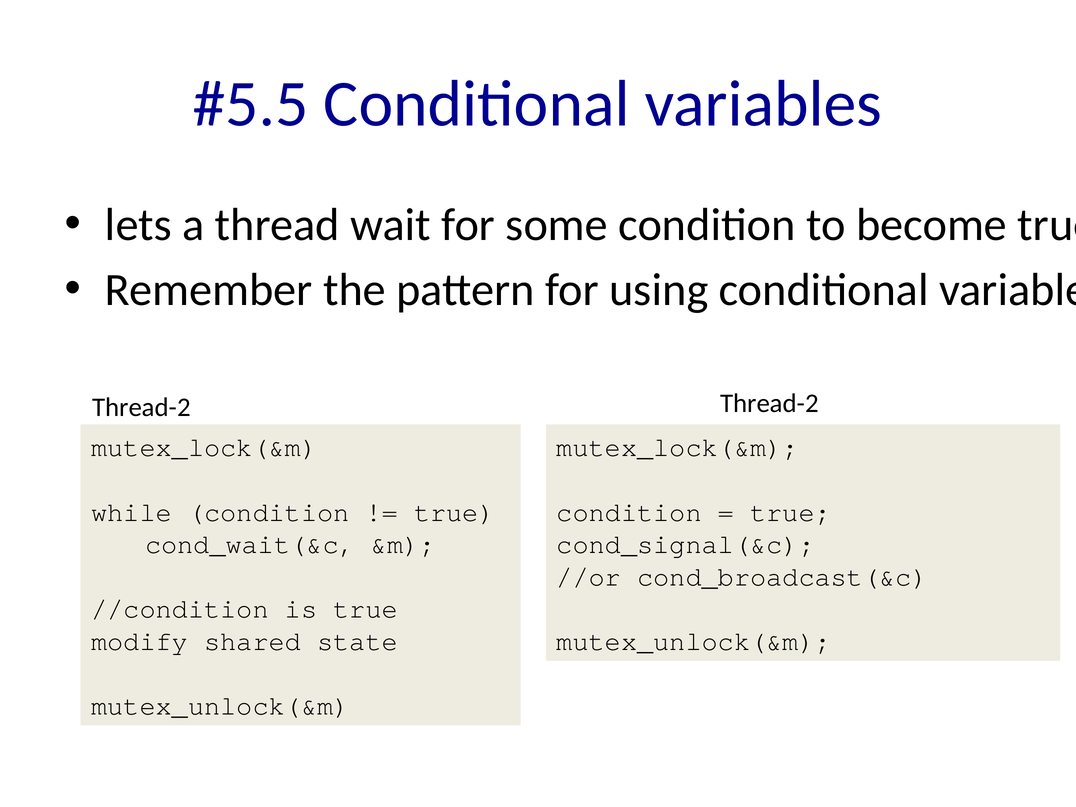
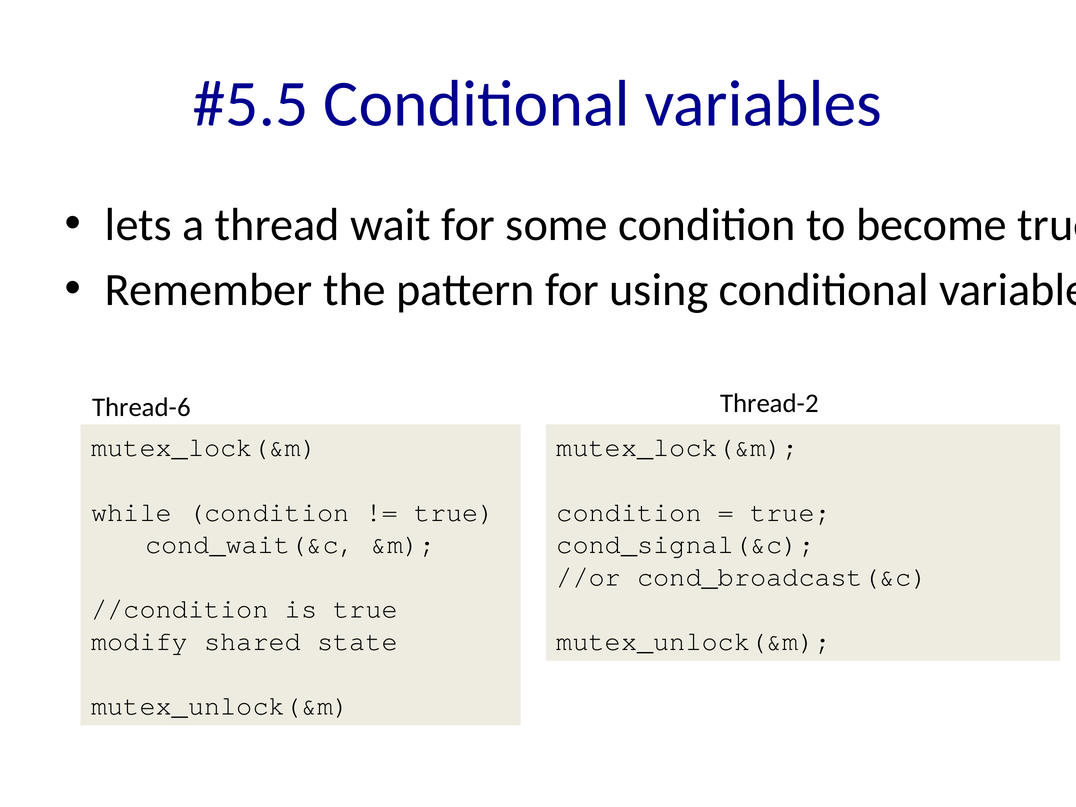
Thread-2: Thread-2 -> Thread-6 (141, 407)
